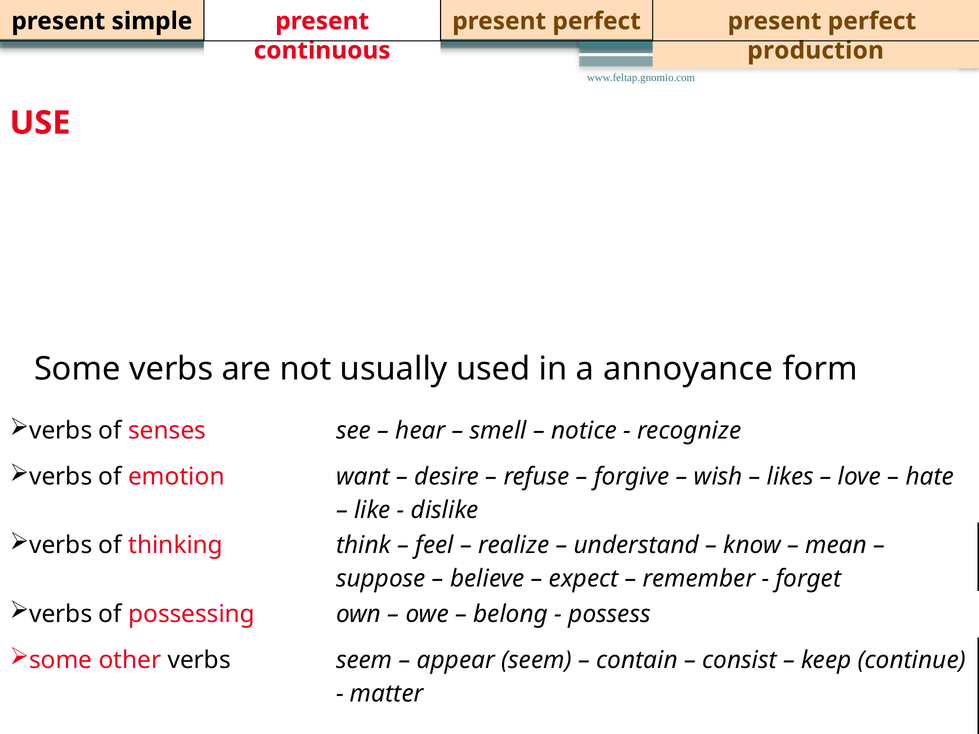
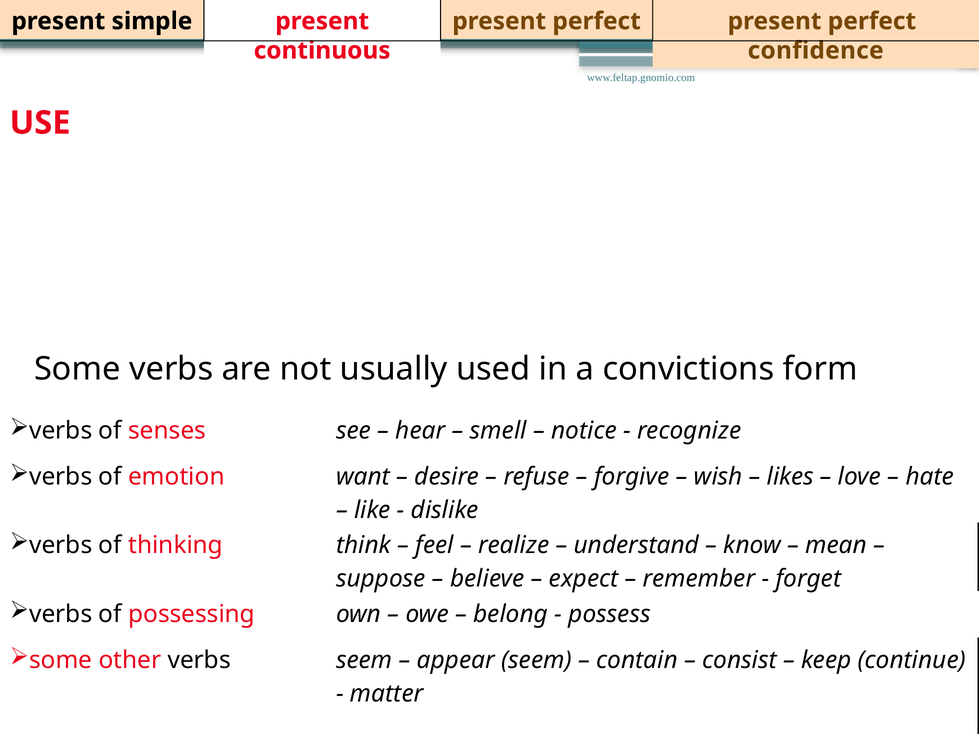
production: production -> confidence (816, 51)
annoyance: annoyance -> convictions (688, 369)
